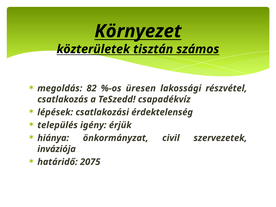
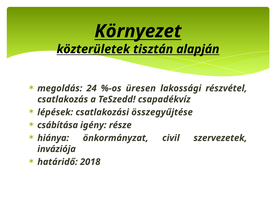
számos: számos -> alapján (198, 49)
82: 82 -> 24 (92, 88)
érdektelenség: érdektelenség -> összegyűjtése (162, 112)
település: település -> csábítása (58, 125)
érjük: érjük -> része (120, 125)
2075: 2075 -> 2018 (90, 162)
